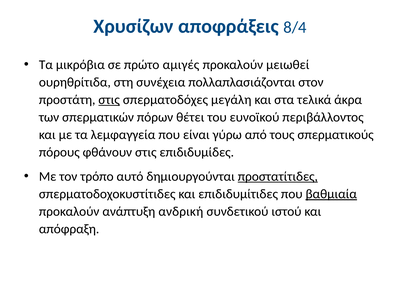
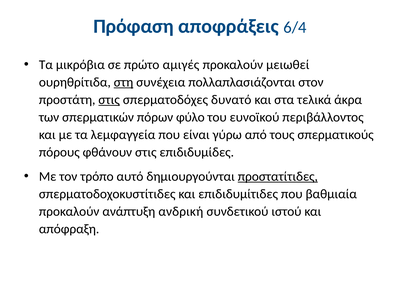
Χρυσίζων: Χρυσίζων -> Πρόφαση (133, 26)
8/4: 8/4 -> 6/4 (295, 27)
στη underline: none -> present (124, 82)
μεγάλη: μεγάλη -> δυνατό (231, 100)
θέτει: θέτει -> φύλο (190, 117)
βαθμιαία underline: present -> none (331, 194)
